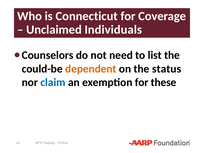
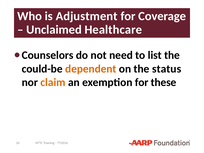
Connecticut: Connecticut -> Adjustment (87, 16)
Individuals: Individuals -> Healthcare (113, 30)
claim colour: blue -> orange (53, 82)
